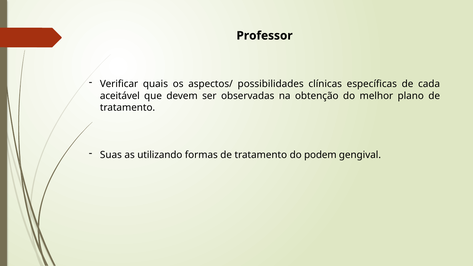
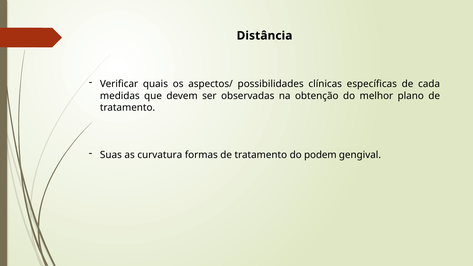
Professor: Professor -> Distância (264, 36)
aceitável: aceitável -> medidas (120, 96)
utilizando: utilizando -> curvatura (160, 155)
